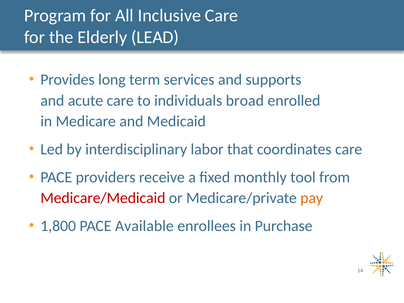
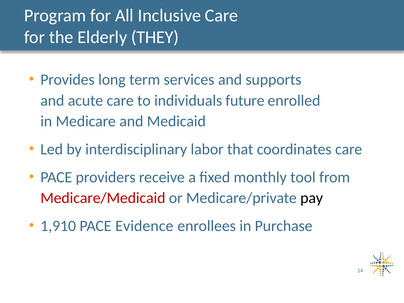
LEAD: LEAD -> THEY (155, 37)
broad: broad -> future (245, 101)
pay colour: orange -> black (312, 198)
1,800: 1,800 -> 1,910 (58, 226)
Available: Available -> Evidence (144, 226)
